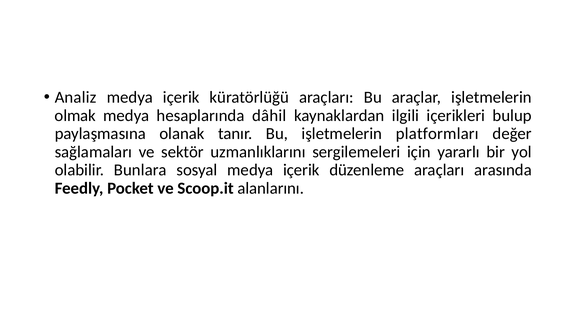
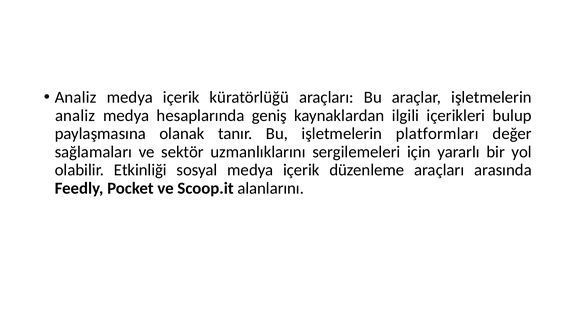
olmak: olmak -> analiz (75, 116)
dâhil: dâhil -> geniş (269, 116)
Bunlara: Bunlara -> Etkinliği (140, 170)
